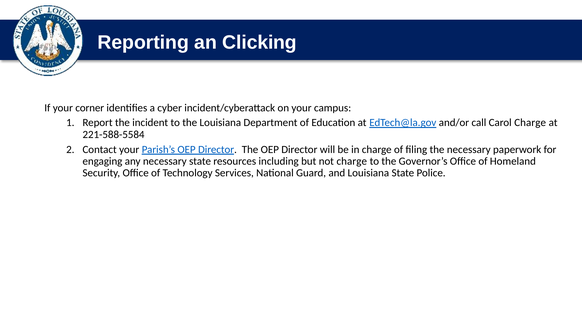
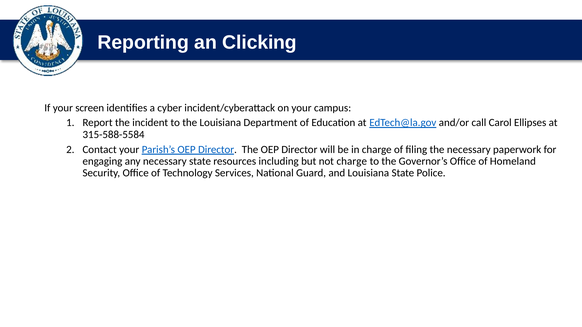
corner: corner -> screen (90, 108)
Carol Charge: Charge -> Ellipses (530, 123)
221-588-5584: 221-588-5584 -> 315-588-5584 (114, 135)
